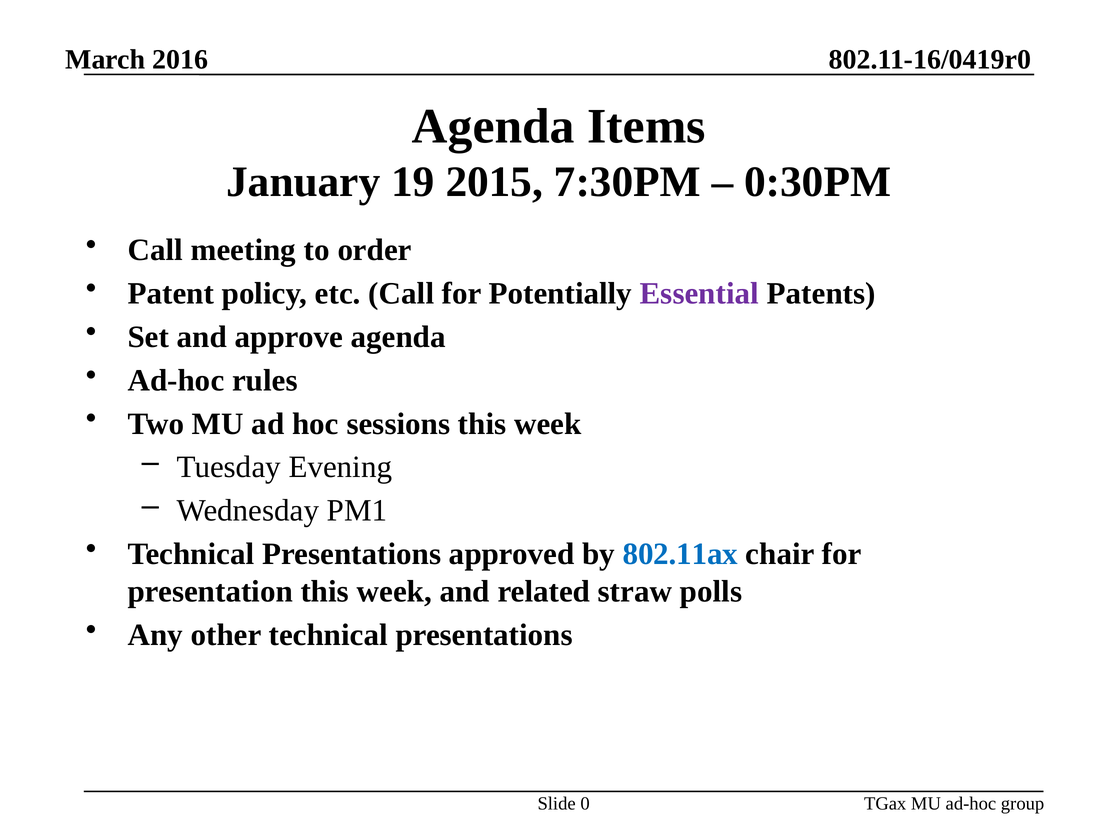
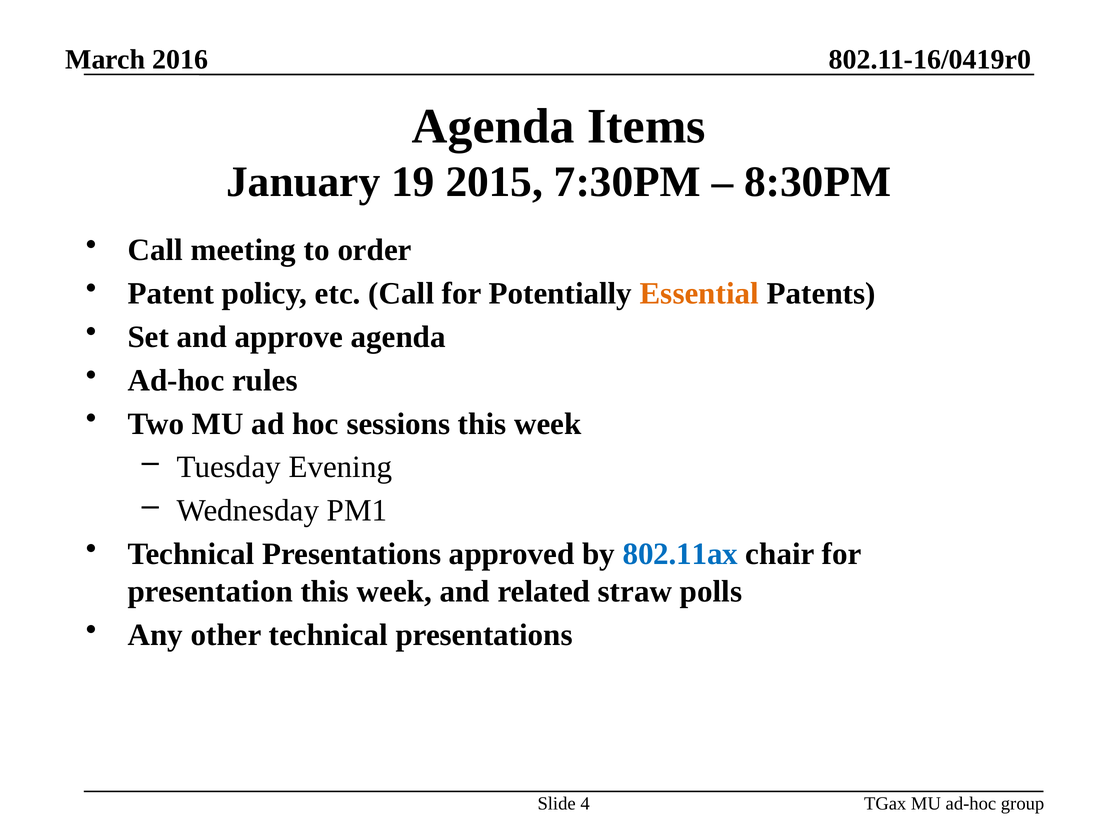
0:30PM: 0:30PM -> 8:30PM (818, 182)
Essential colour: purple -> orange (699, 294)
0: 0 -> 4 (585, 804)
